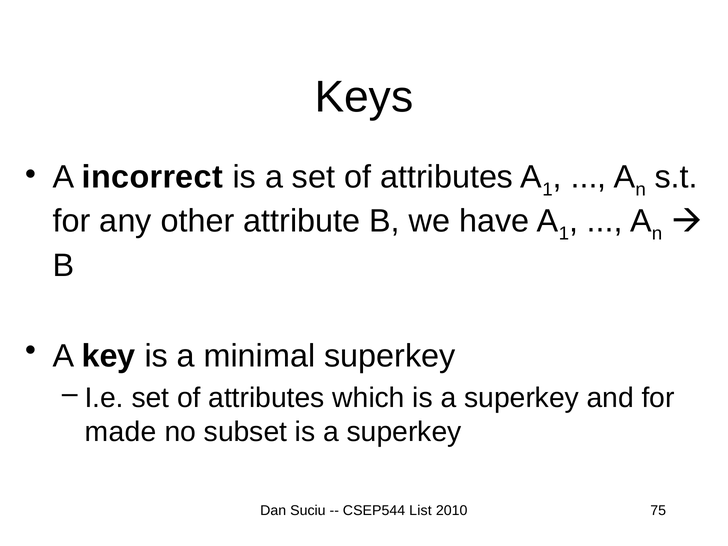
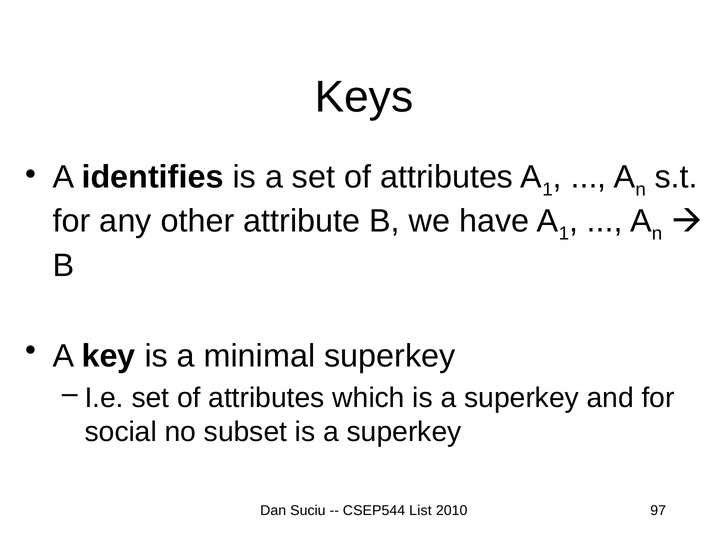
incorrect: incorrect -> identifies (153, 177)
made: made -> social (121, 432)
75: 75 -> 97 (658, 511)
